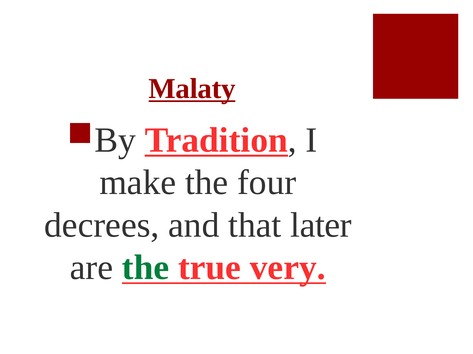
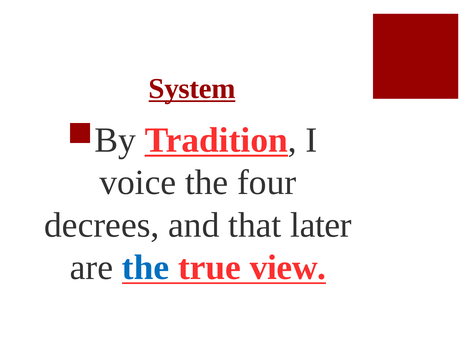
Malaty: Malaty -> System (192, 89)
make: make -> voice (138, 183)
the colour: green -> blue (146, 268)
very: very -> view (288, 268)
